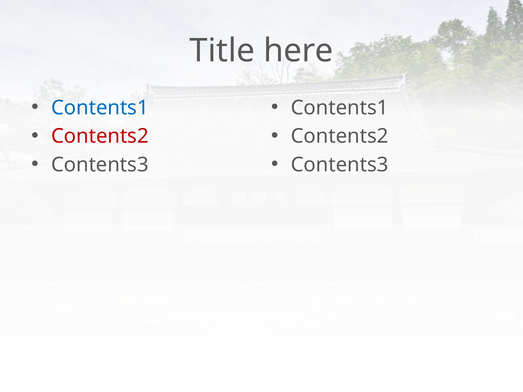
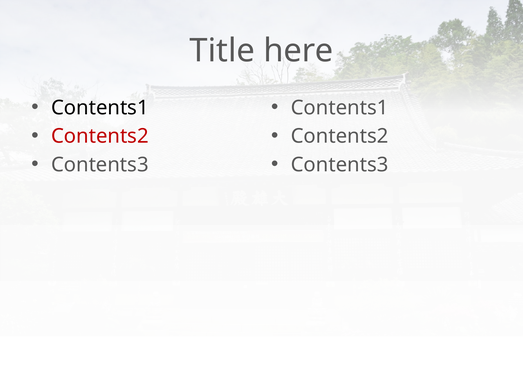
Contents1 colour: blue -> black (100, 108)
